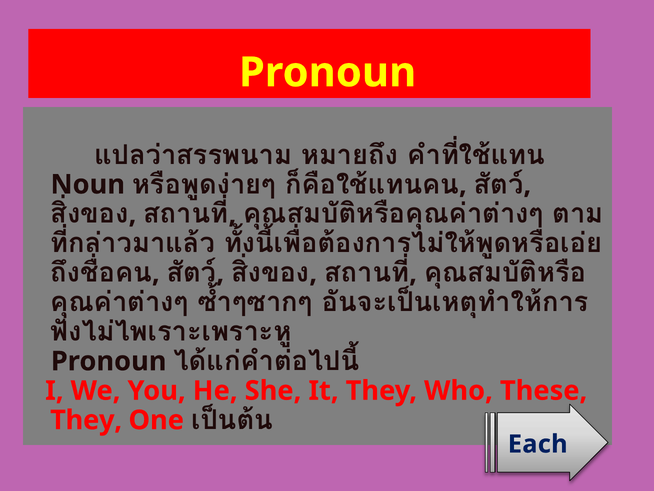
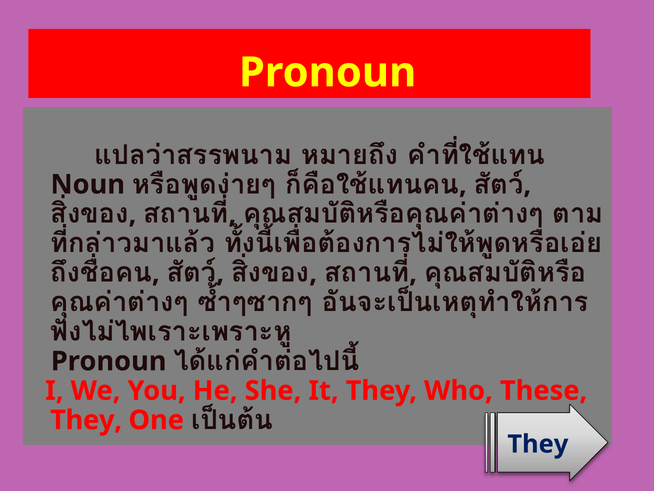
Each: Each -> They (538, 444)
